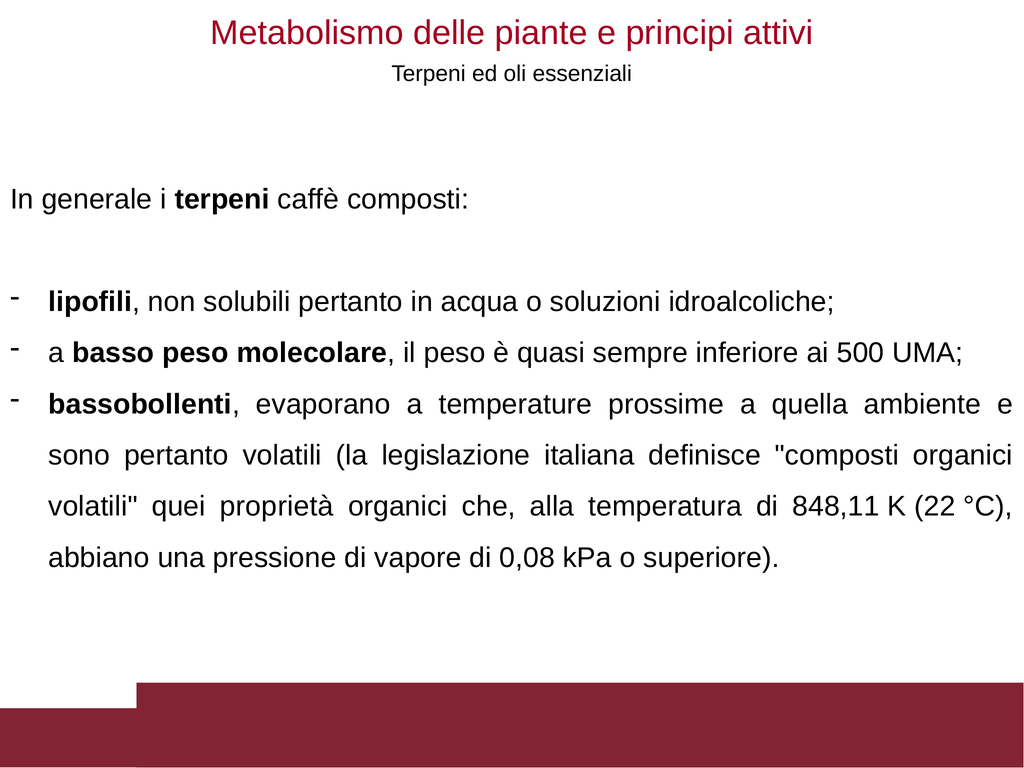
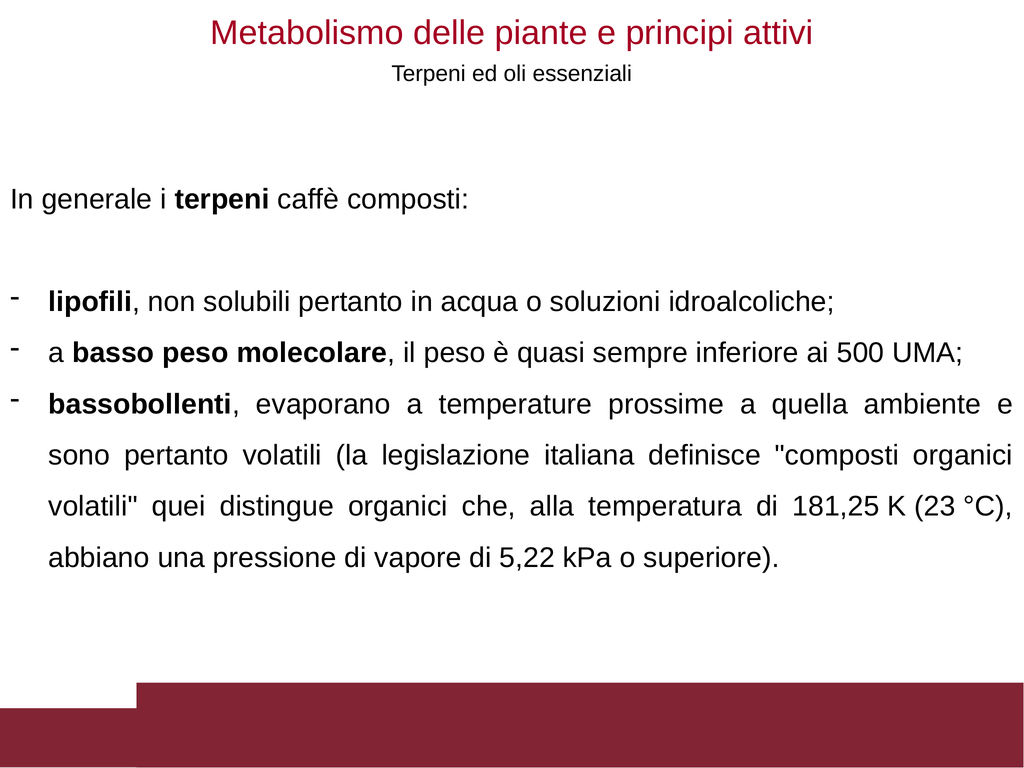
proprietà: proprietà -> distingue (277, 507)
848,11: 848,11 -> 181,25 (836, 507)
22: 22 -> 23 (935, 507)
0,08: 0,08 -> 5,22 (527, 558)
